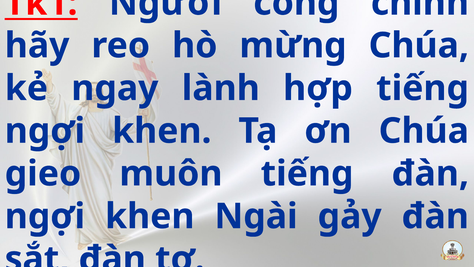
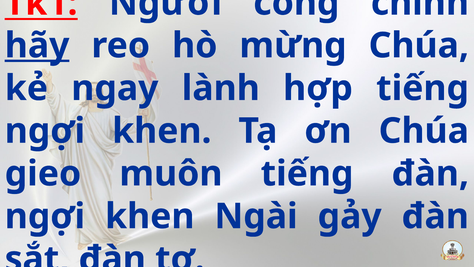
hãy underline: none -> present (37, 46)
